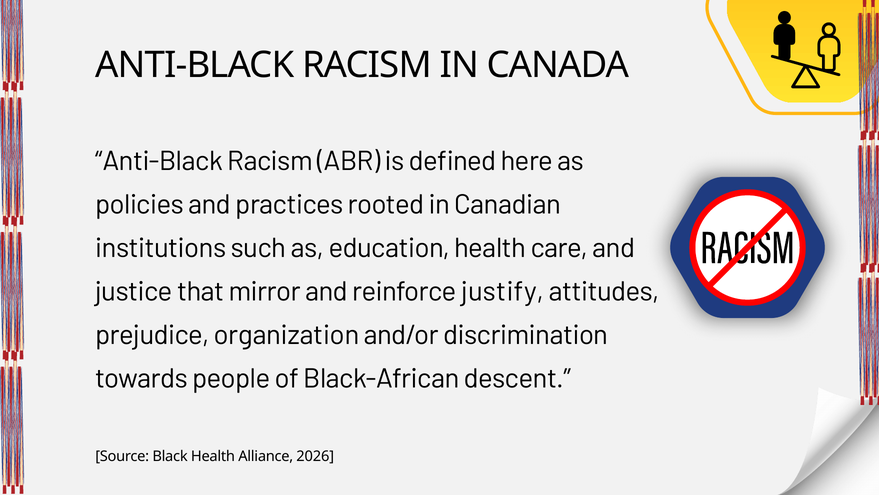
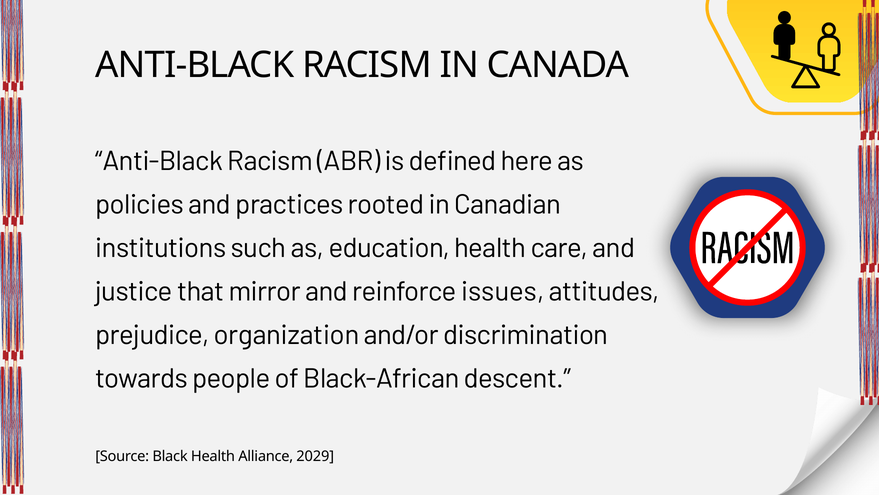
justify: justify -> issues (503, 291)
2026: 2026 -> 2029 (315, 456)
